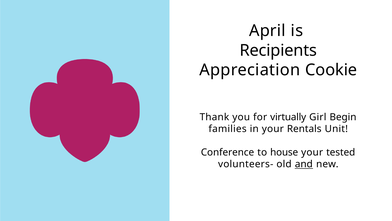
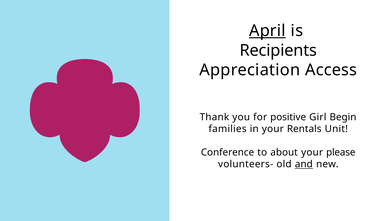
April underline: none -> present (267, 31)
Cookie: Cookie -> Access (331, 70)
virtually: virtually -> positive (288, 117)
house: house -> about (284, 152)
tested: tested -> please (341, 152)
